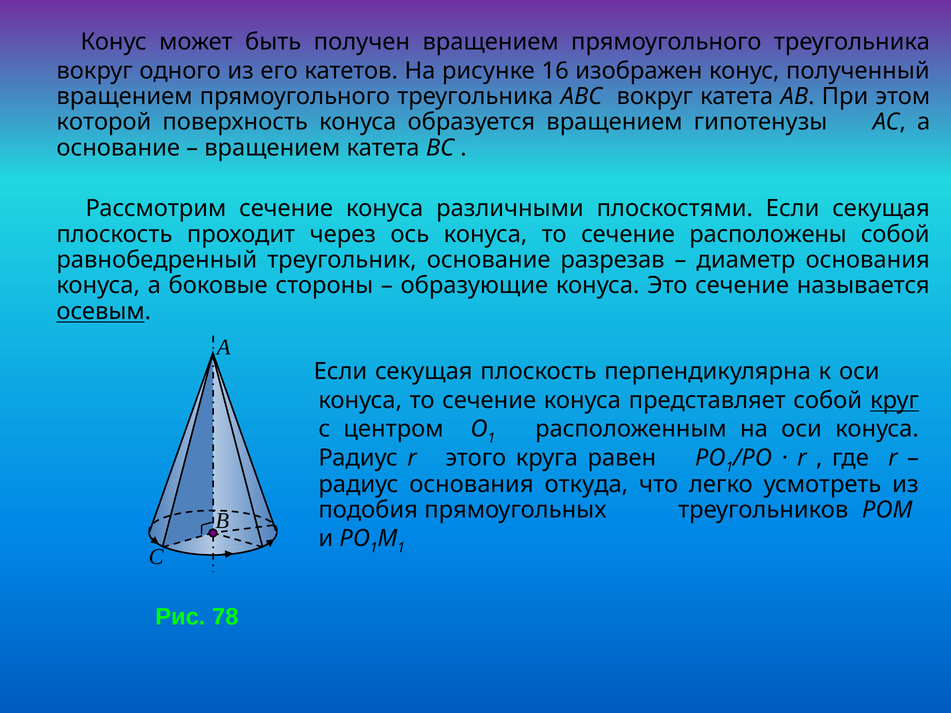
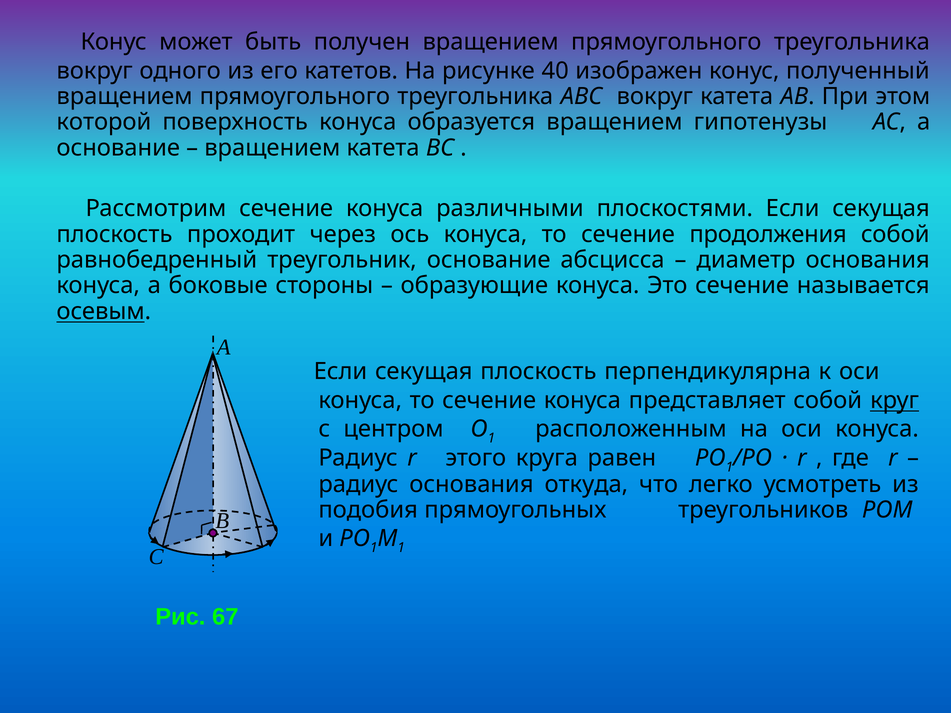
16: 16 -> 40 (555, 71)
расположены: расположены -> продолжения (768, 234)
разрезав: разрезав -> абсцисса (613, 260)
78: 78 -> 67 (225, 617)
